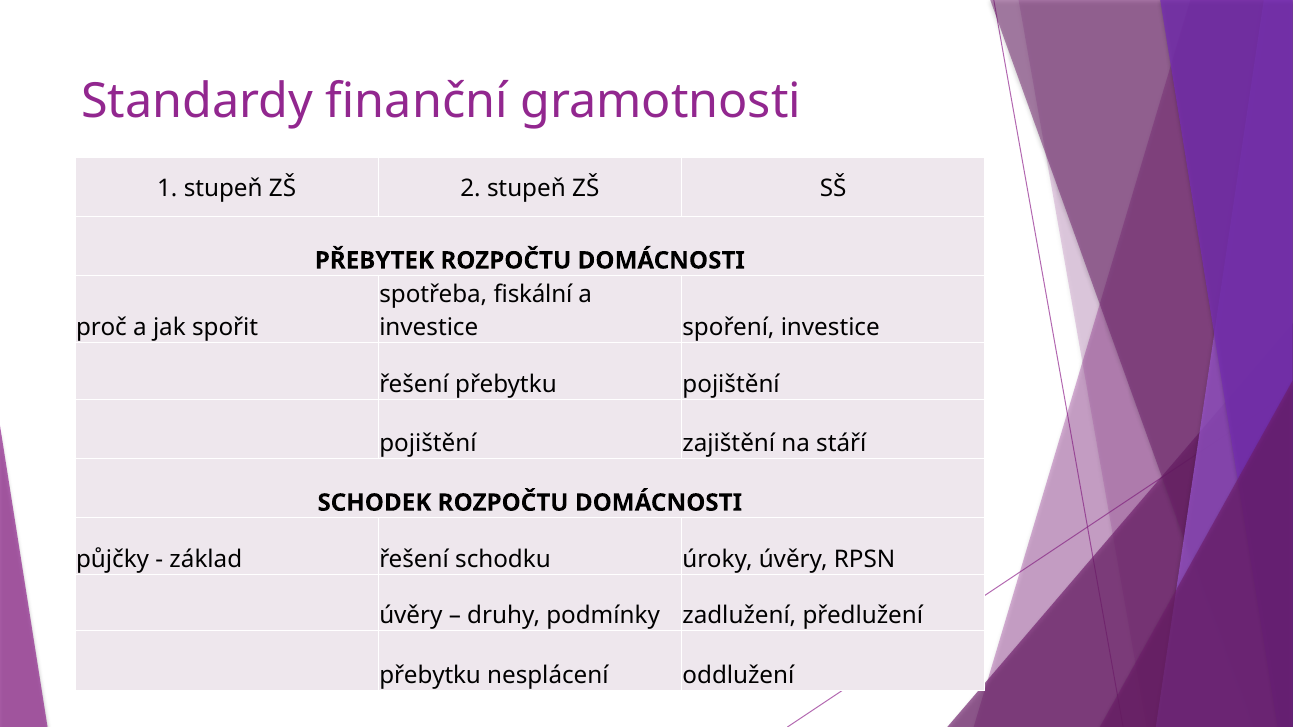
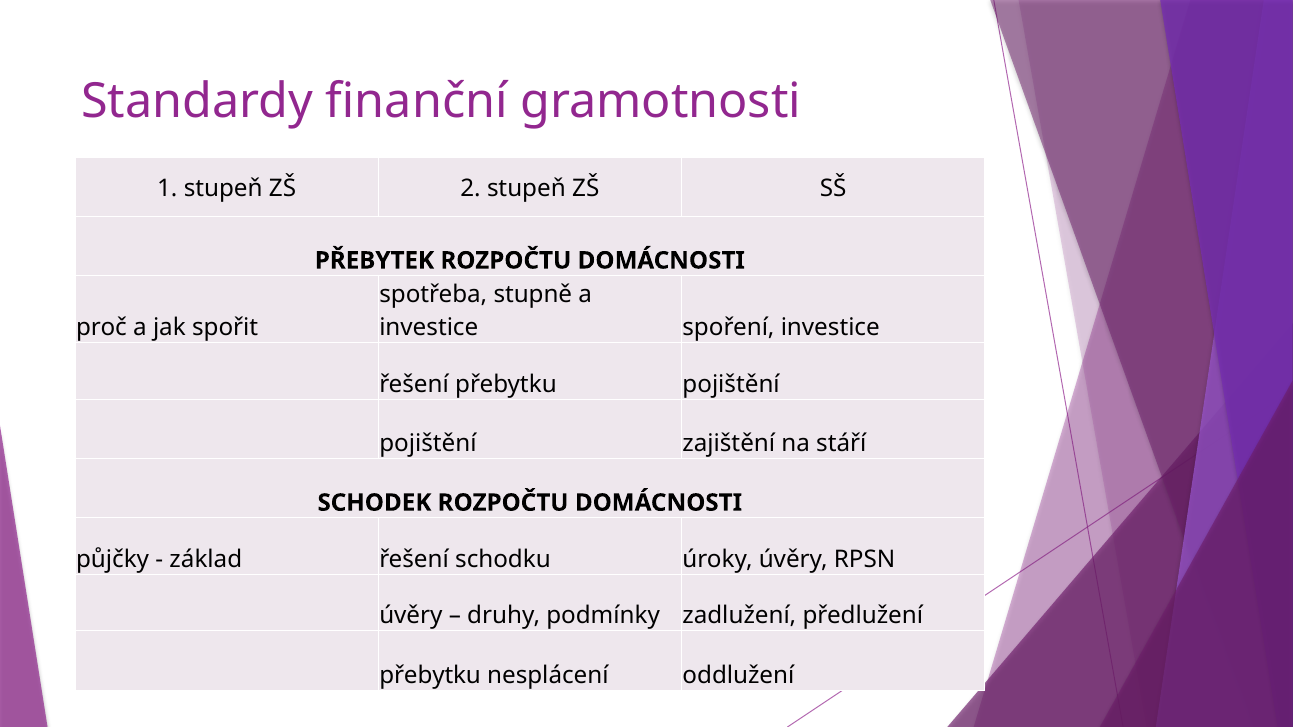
fiskální: fiskální -> stupně (533, 295)
